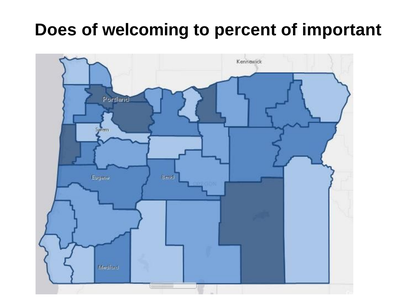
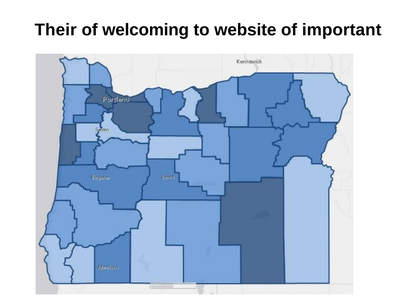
Does: Does -> Their (56, 30)
percent: percent -> website (245, 30)
